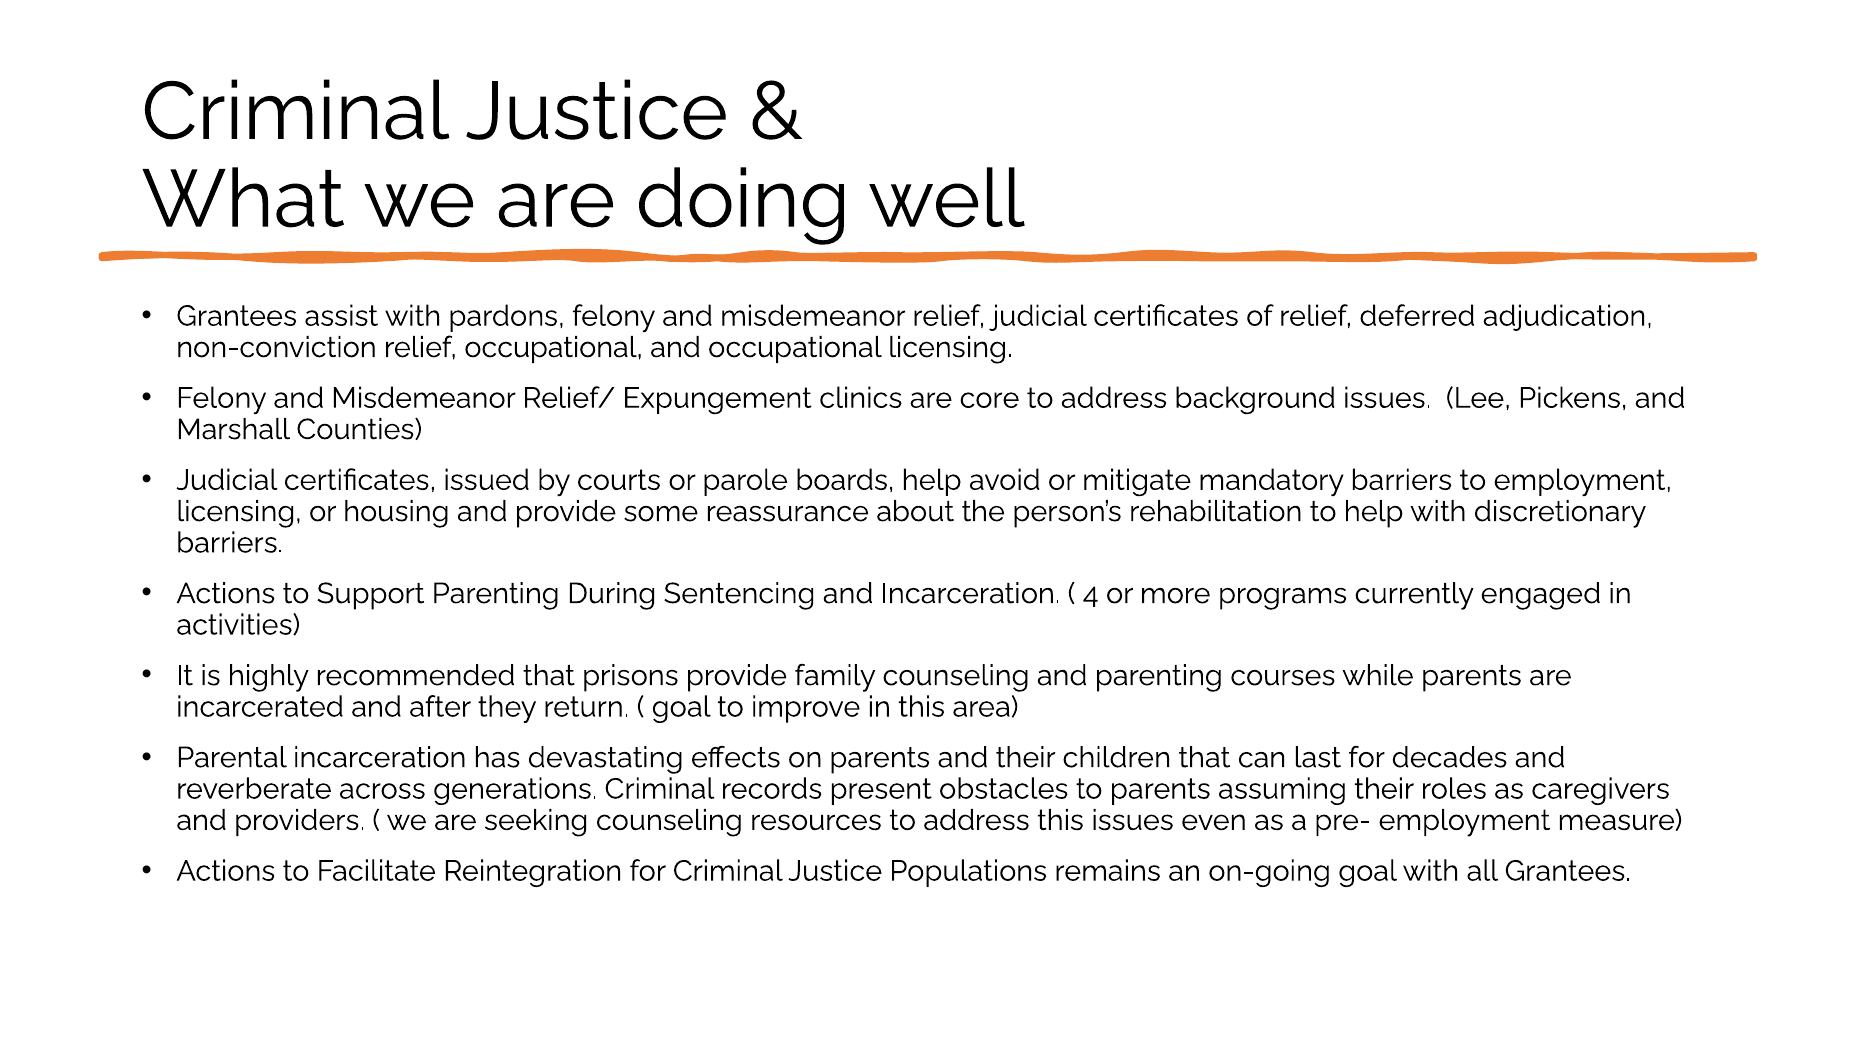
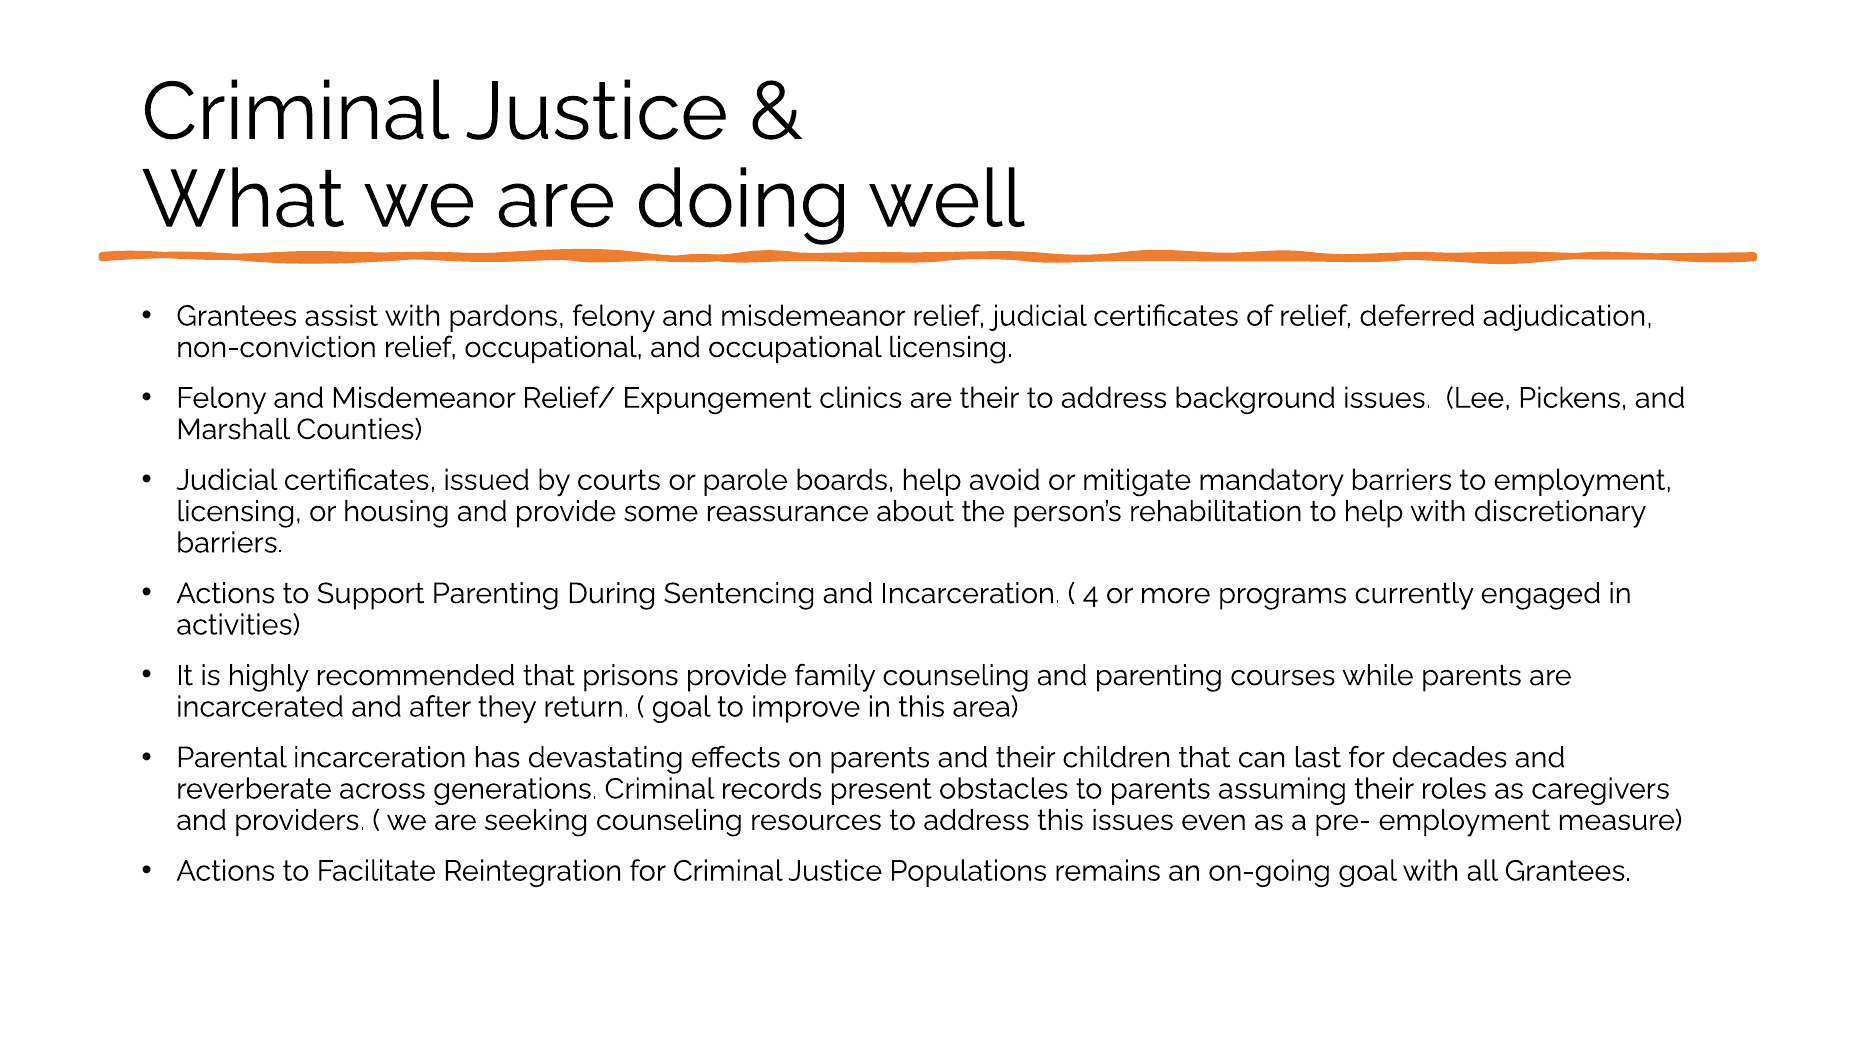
are core: core -> their (989, 398)
